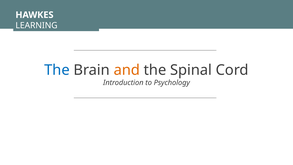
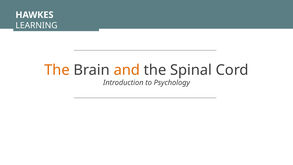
The colour: blue -> orange (57, 70)
